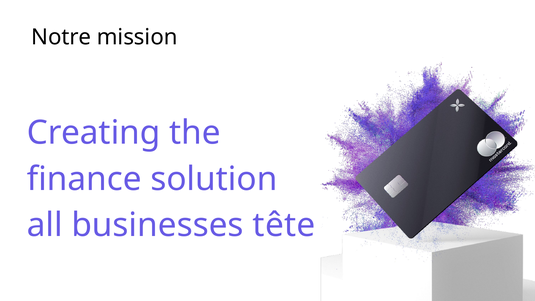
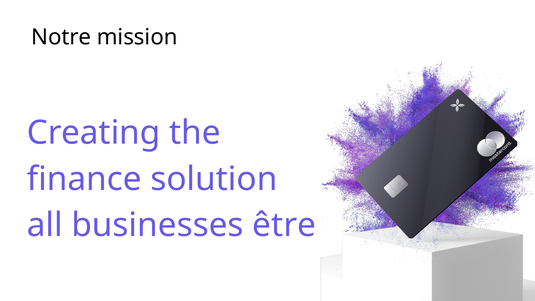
tête: tête -> être (284, 225)
